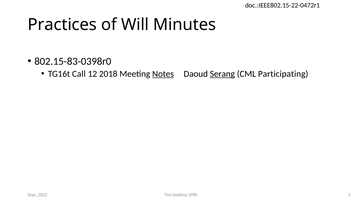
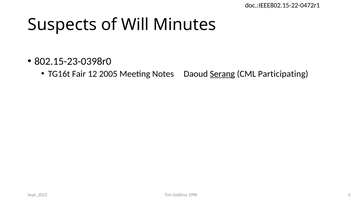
Practices: Practices -> Suspects (62, 25)
802.15-83-0398r0: 802.15-83-0398r0 -> 802.15-23-0398r0 (73, 61)
Call: Call -> Fair (79, 74)
2018: 2018 -> 2005 (108, 74)
Notes underline: present -> none (163, 74)
